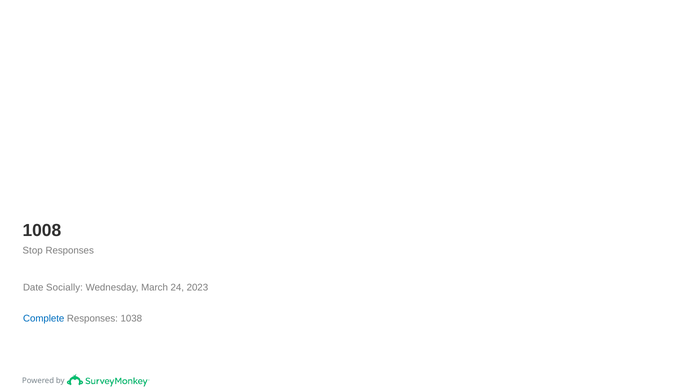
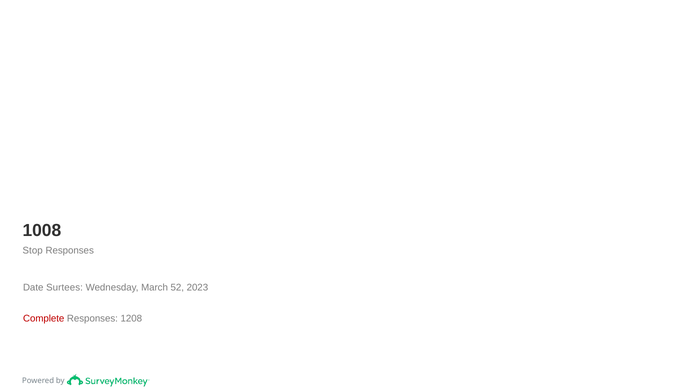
Socially: Socially -> Surtees (65, 287)
24: 24 -> 52 (177, 287)
Complete colour: blue -> red (44, 319)
1038: 1038 -> 1208 (131, 319)
